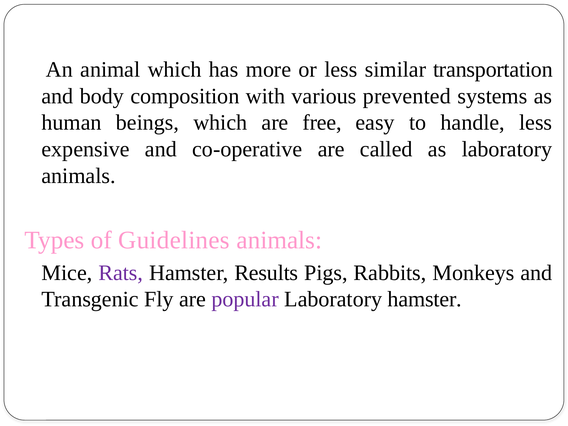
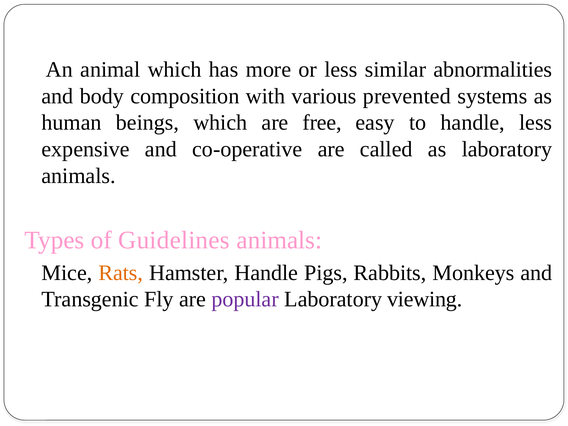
transportation: transportation -> abnormalities (493, 70)
Rats colour: purple -> orange (121, 273)
Hamster Results: Results -> Handle (266, 273)
Laboratory hamster: hamster -> viewing (425, 299)
